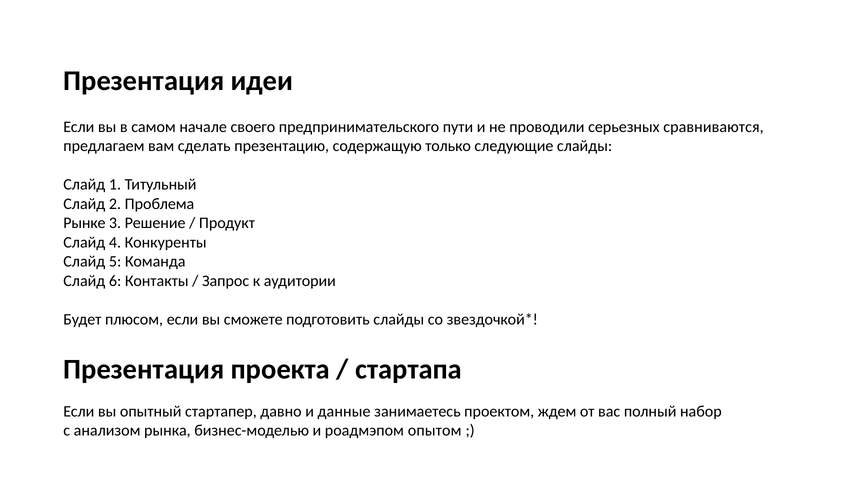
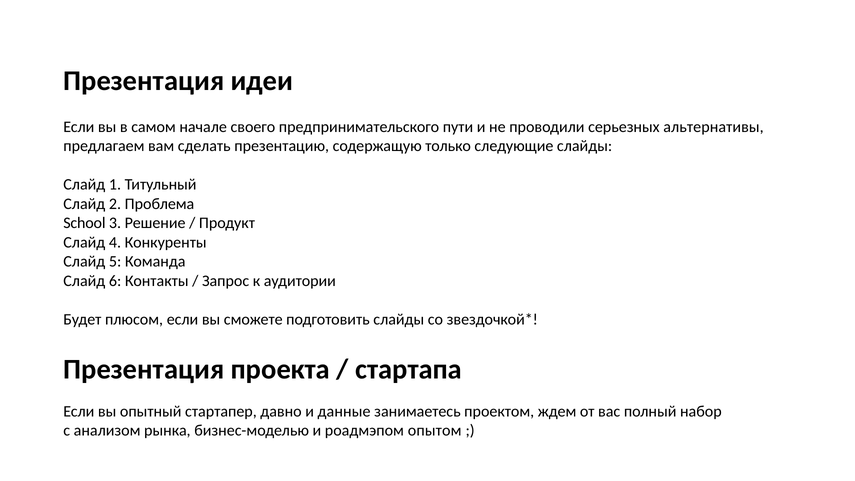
сравниваются: сравниваются -> альтернативы (714, 127)
Рынке: Рынке -> School (84, 223)
